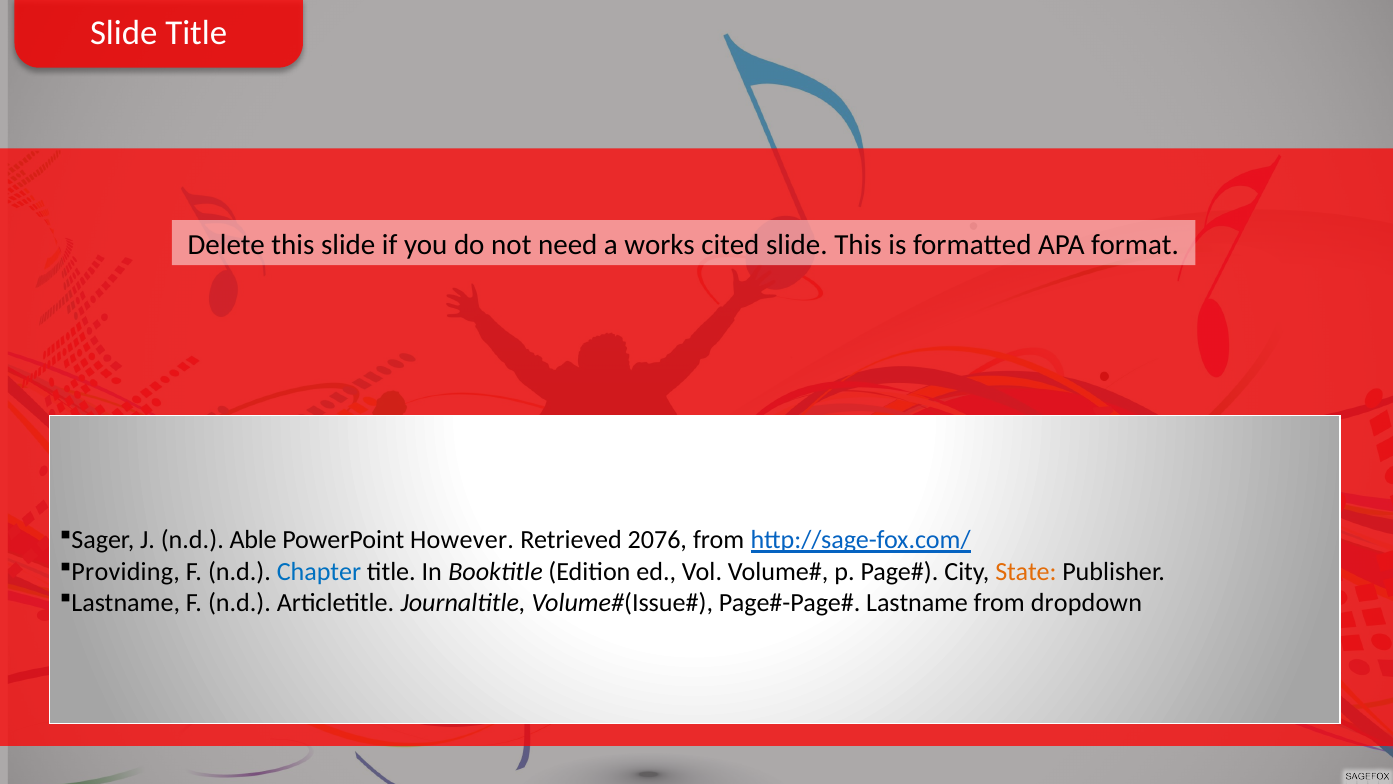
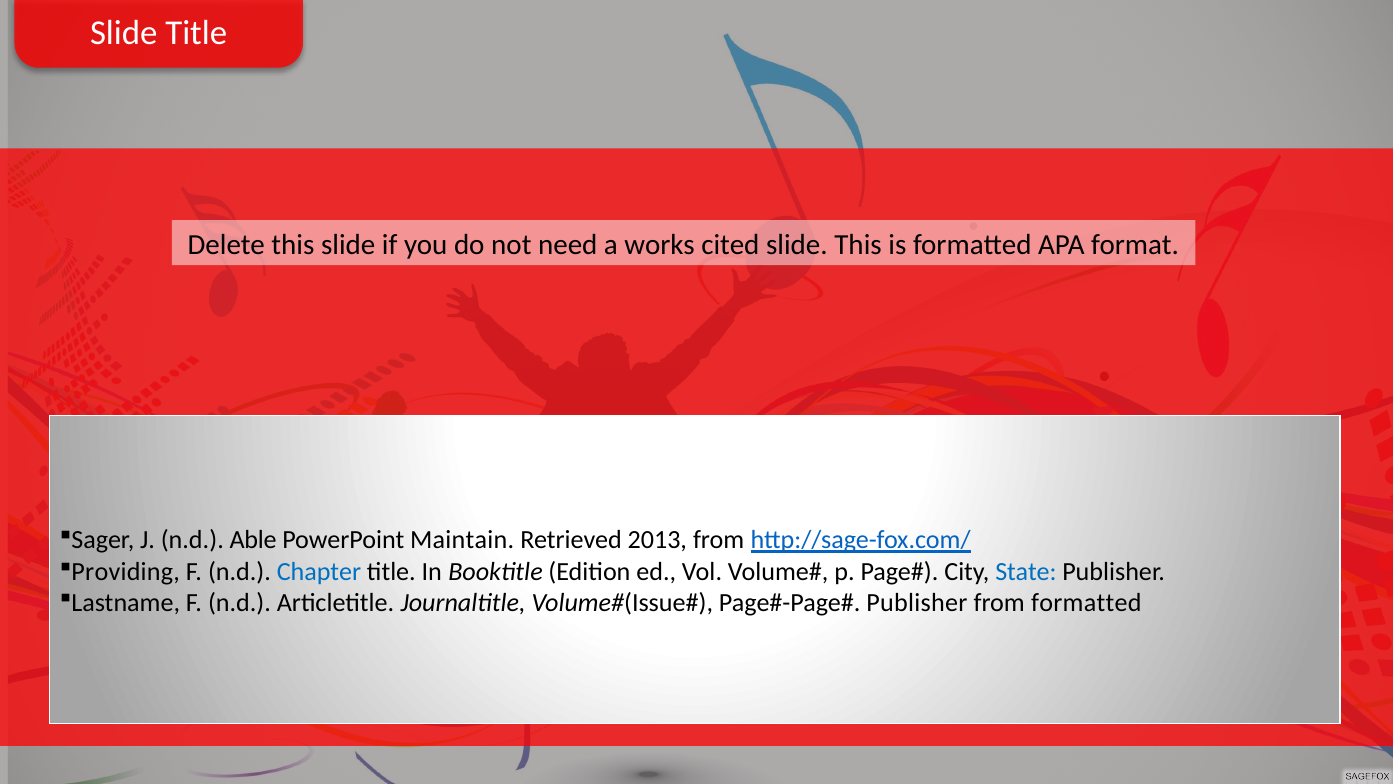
However: However -> Maintain (462, 540)
2076: 2076 -> 2013 (657, 540)
State colour: orange -> blue (1026, 571)
Lastname: Lastname -> Publisher (917, 603)
from dropdown: dropdown -> formatted (1086, 603)
